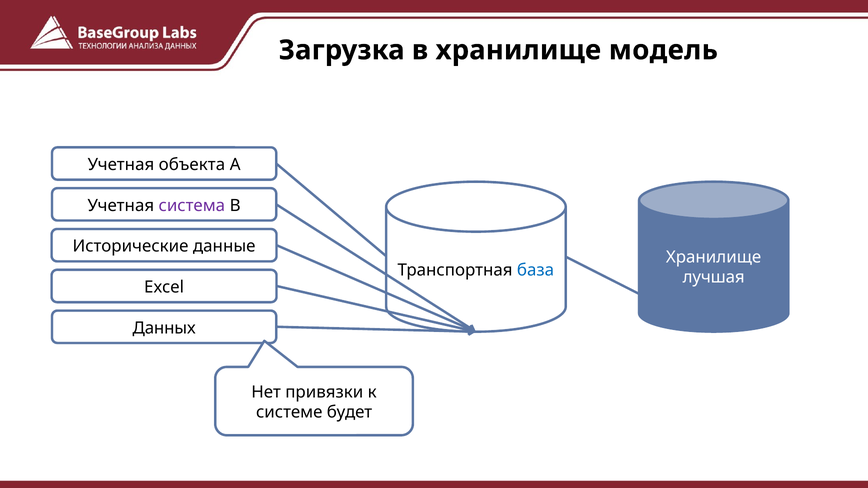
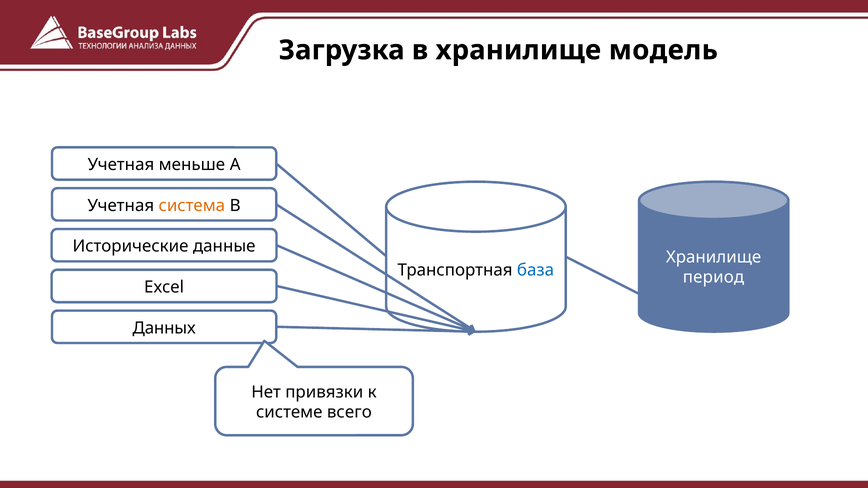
объекта: объекта -> меньше (192, 165)
система colour: purple -> orange (192, 206)
лучшая: лучшая -> период (714, 277)
будет: будет -> всего (349, 413)
